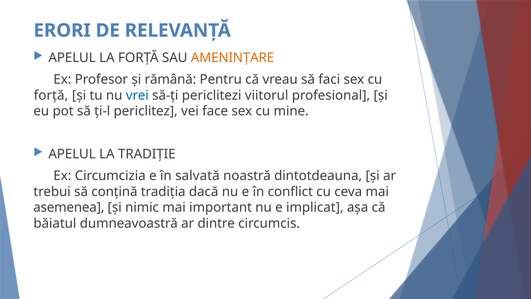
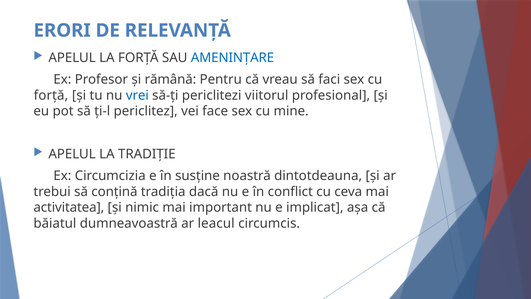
AMENINȚARE colour: orange -> blue (233, 58)
salvată: salvată -> susține (197, 176)
asemenea: asemenea -> activitatea (69, 207)
dintre: dintre -> leacul (216, 223)
